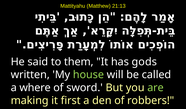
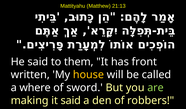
gods: gods -> front (144, 62)
house colour: light green -> yellow (88, 75)
it first: first -> said (71, 101)
